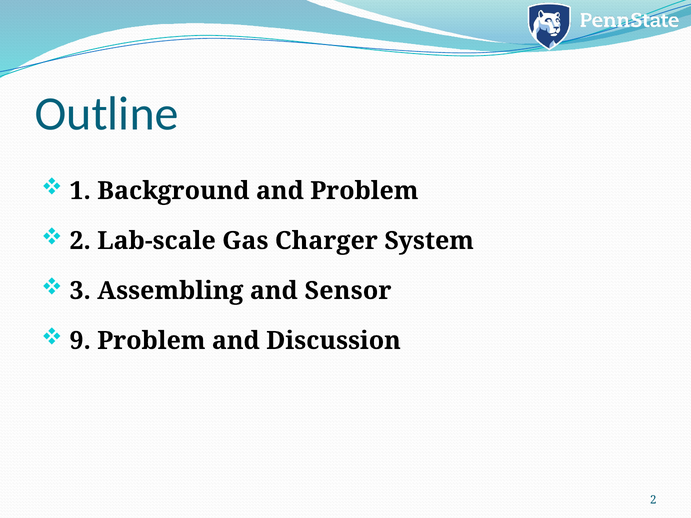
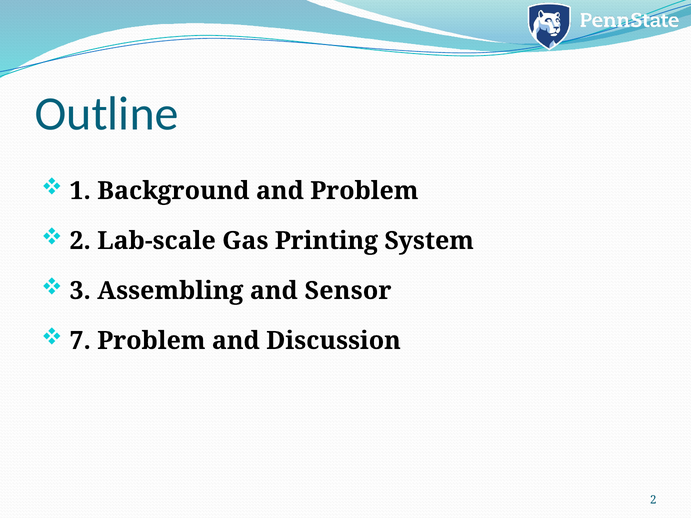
Charger: Charger -> Printing (326, 241)
9: 9 -> 7 (80, 341)
